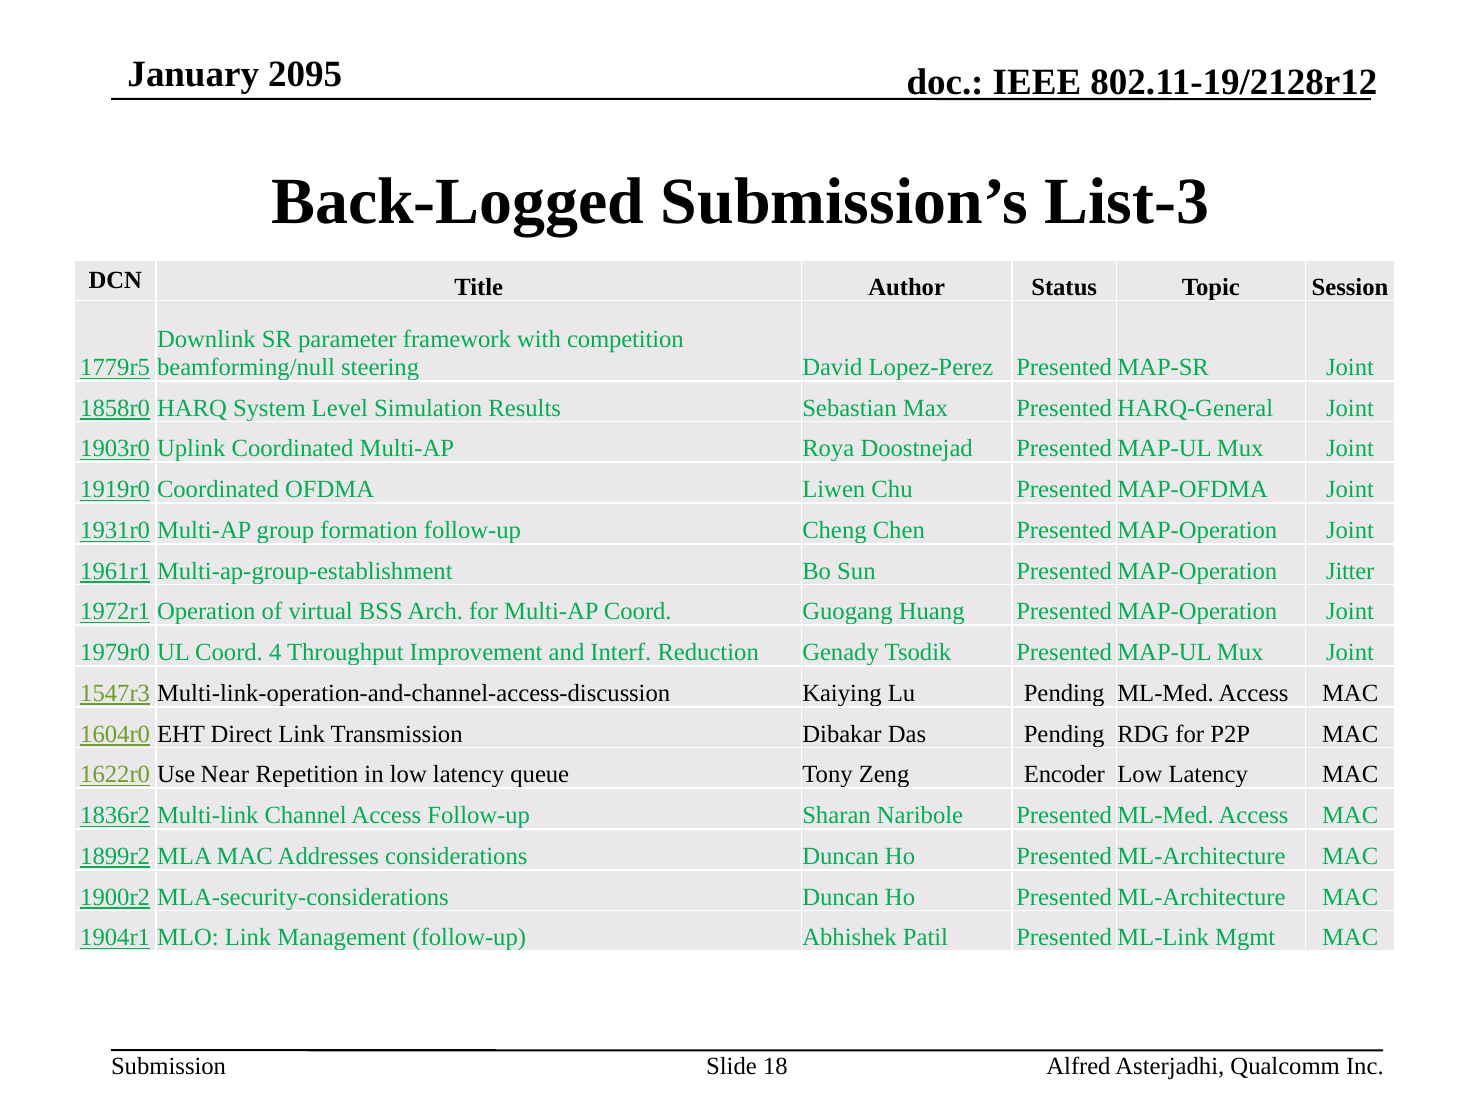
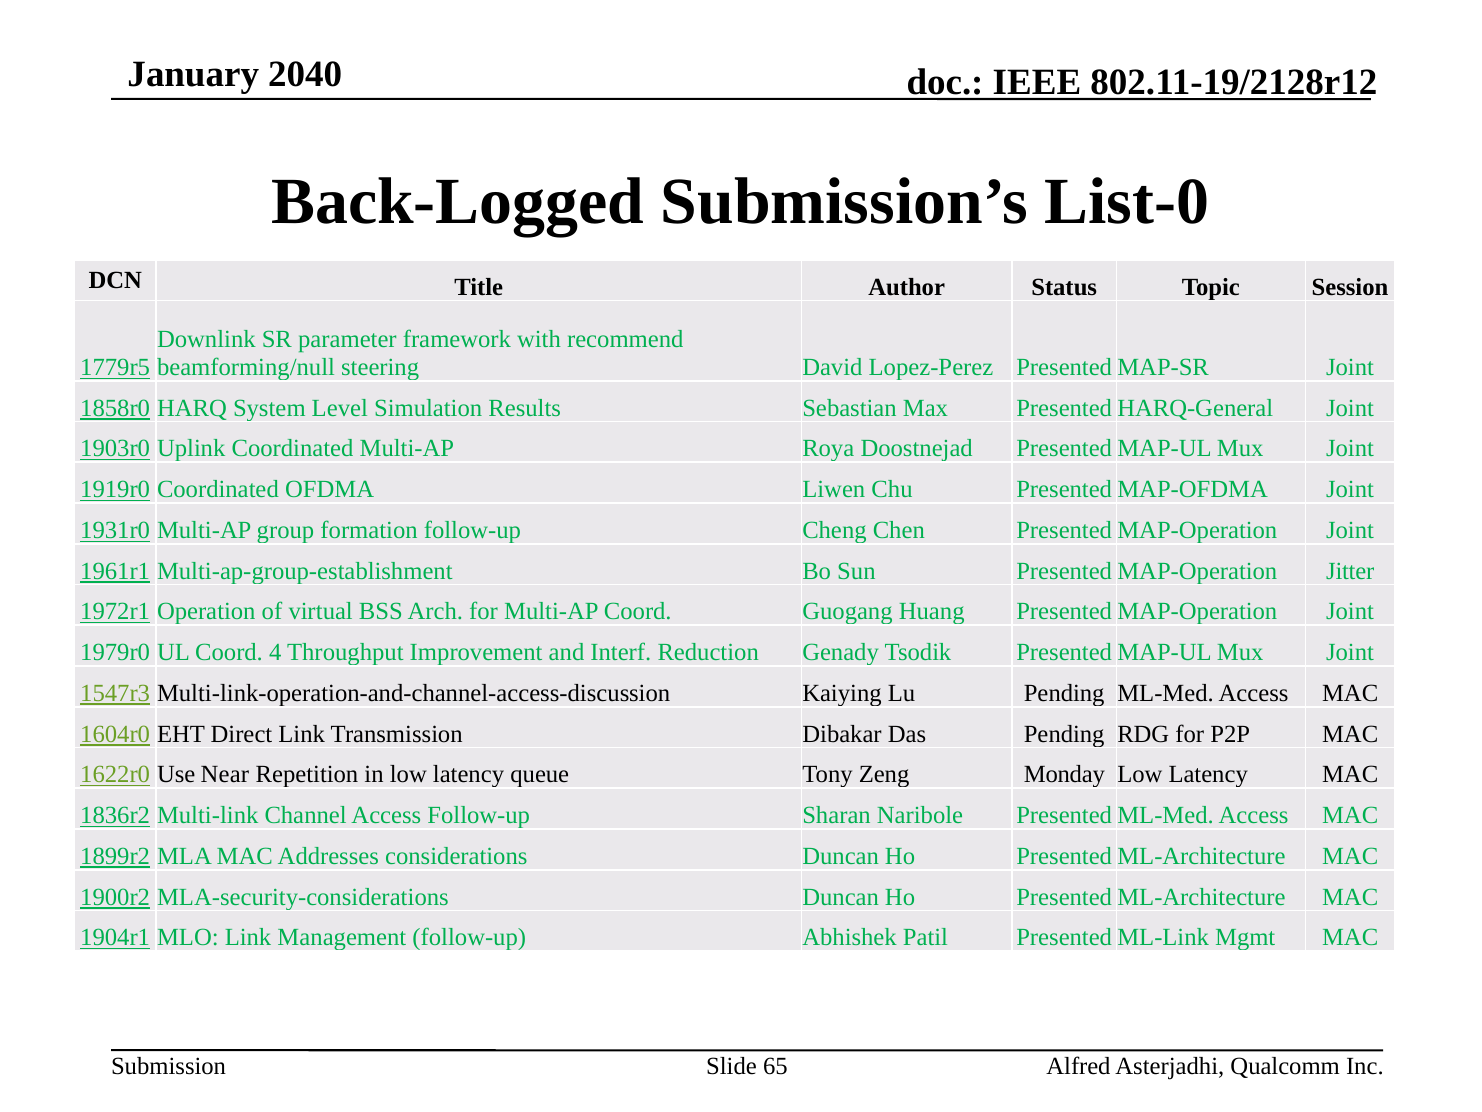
2095: 2095 -> 2040 (305, 74)
List-3: List-3 -> List-0 (1127, 202)
competition: competition -> recommend (625, 340)
Encoder: Encoder -> Monday (1064, 774)
18: 18 -> 65 (775, 1066)
